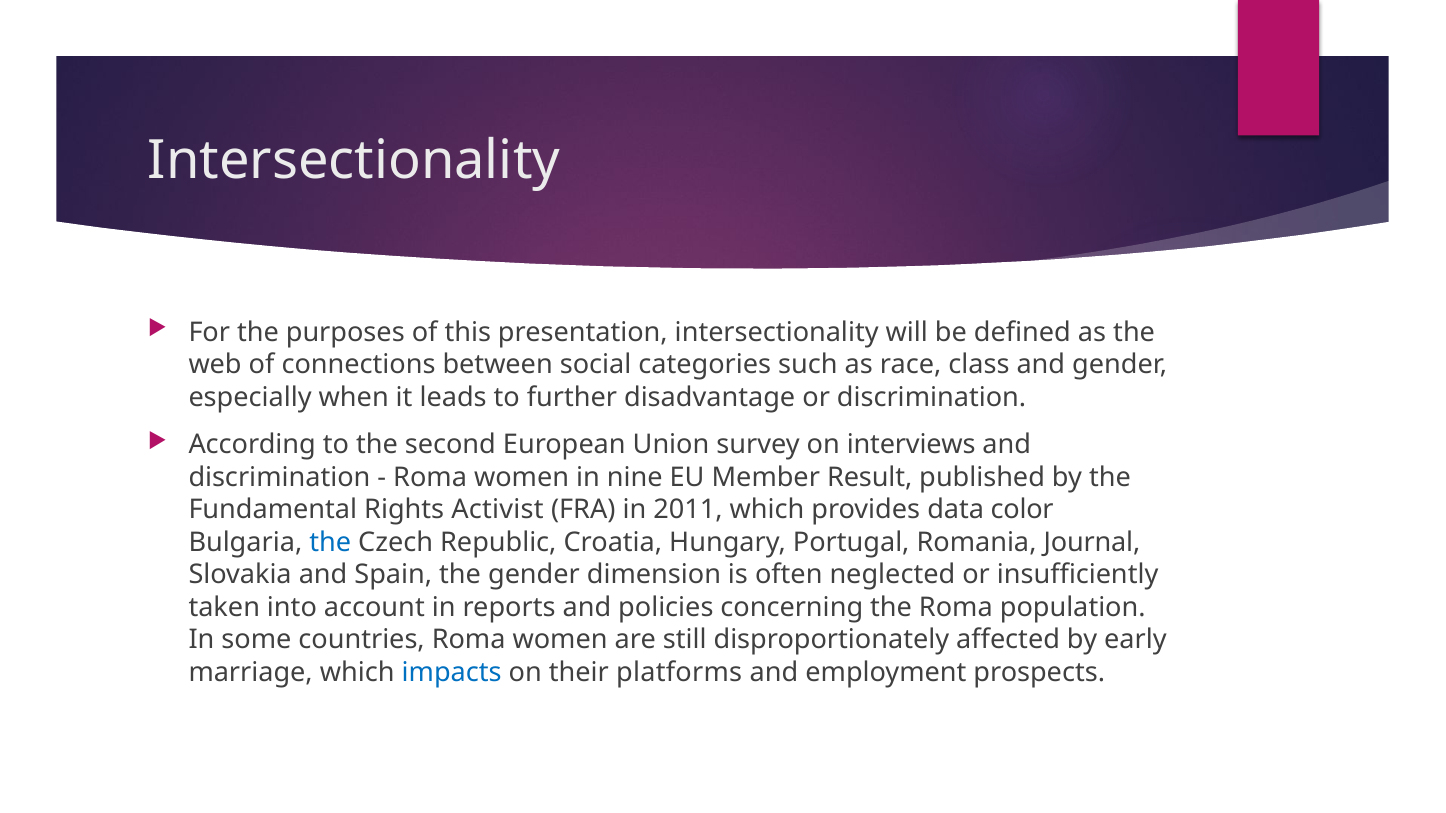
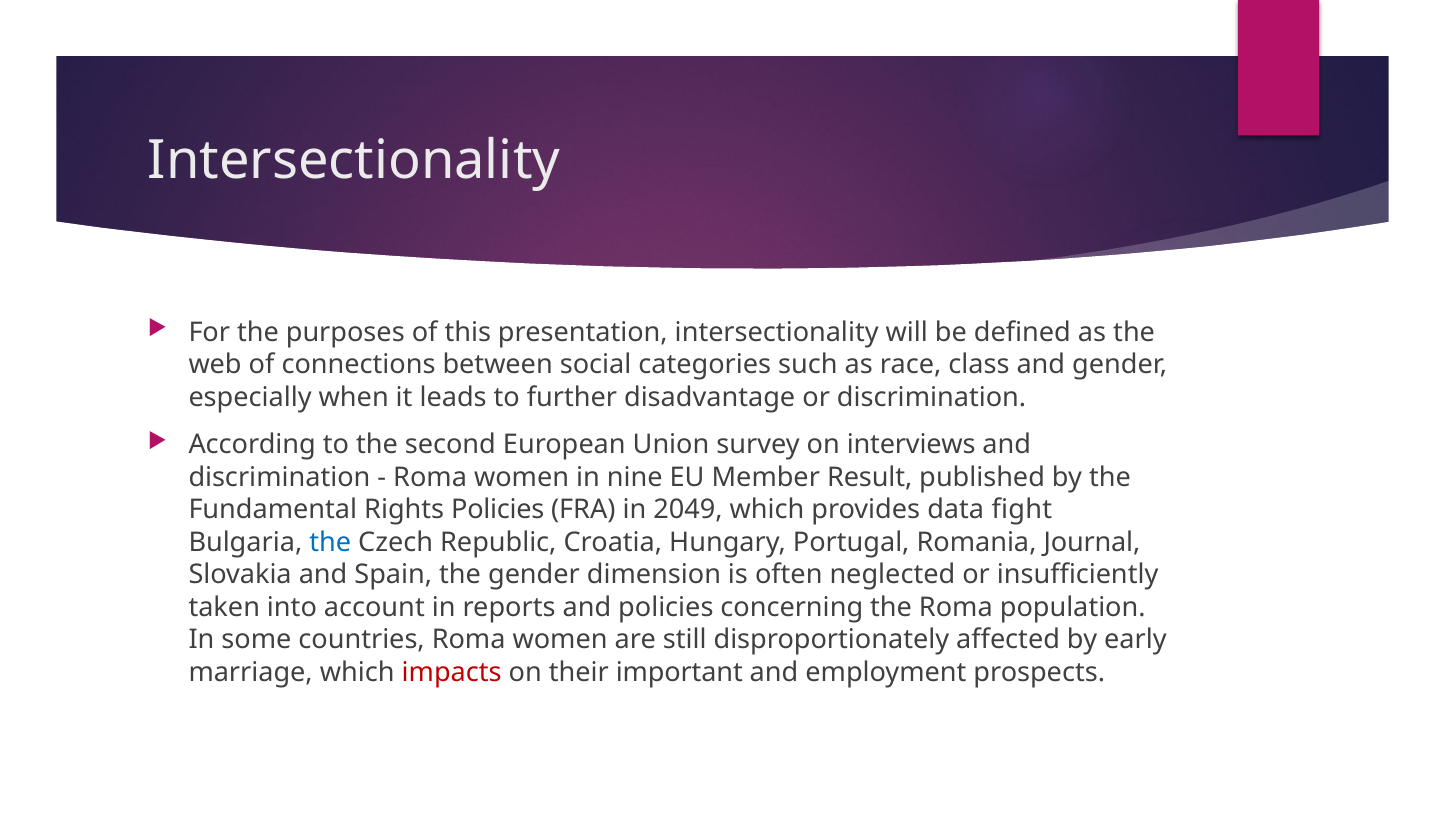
Rights Activist: Activist -> Policies (498, 510)
2011: 2011 -> 2049 (688, 510)
color: color -> fight (1022, 510)
impacts colour: blue -> red (452, 673)
platforms: platforms -> important (679, 673)
